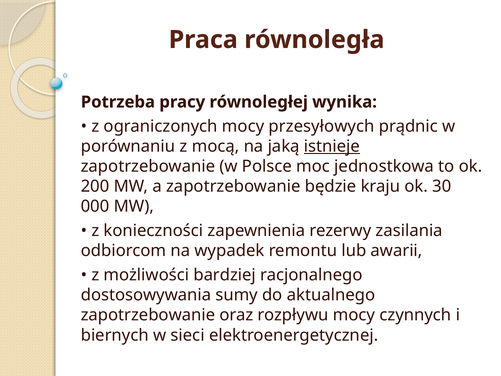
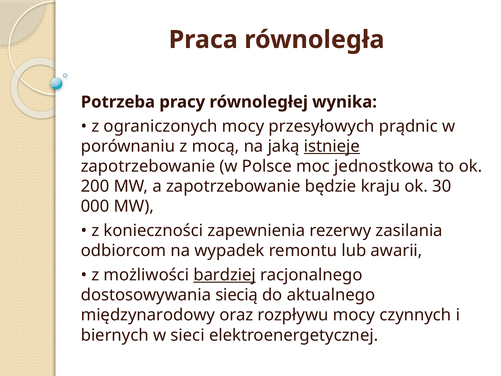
bardziej underline: none -> present (225, 275)
sumy: sumy -> siecią (237, 295)
zapotrzebowanie: zapotrzebowanie -> międzynarodowy (148, 315)
